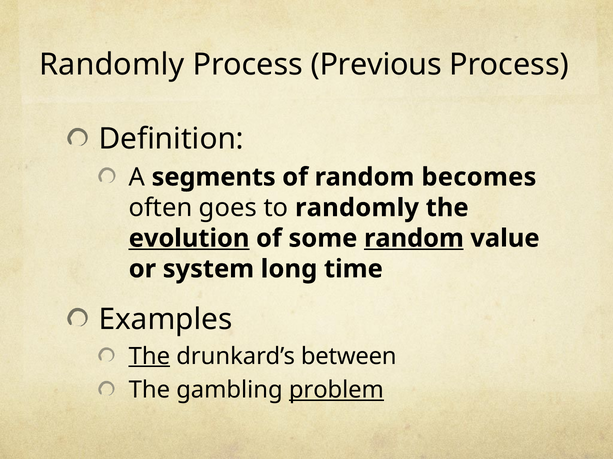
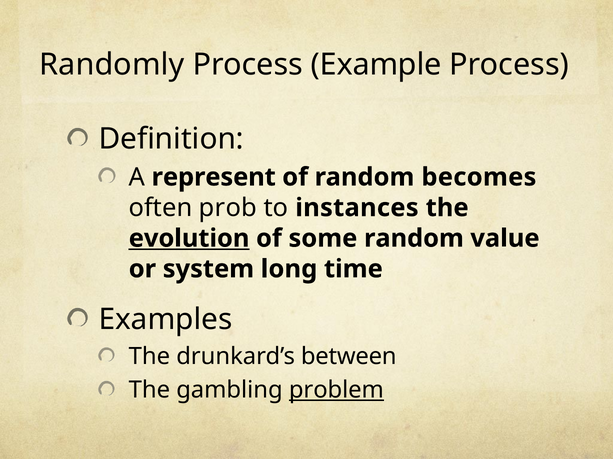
Previous: Previous -> Example (376, 65)
segments: segments -> represent (214, 177)
goes: goes -> prob (228, 208)
to randomly: randomly -> instances (357, 208)
random underline: present -> none (414, 239)
The underline: present -> none (149, 357)
